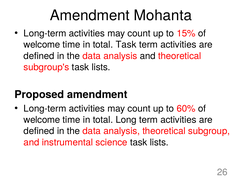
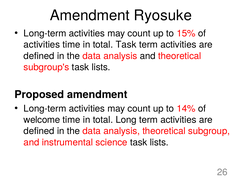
Mohanta: Mohanta -> Ryosuke (163, 15)
welcome: welcome -> activities (42, 45)
60%: 60% -> 14% (186, 109)
